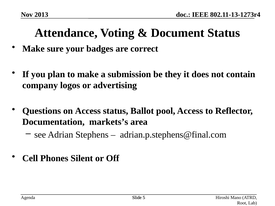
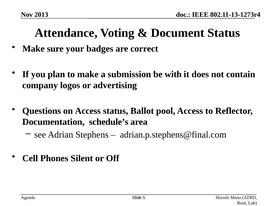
they: they -> with (173, 74)
markets’s: markets’s -> schedule’s (109, 122)
